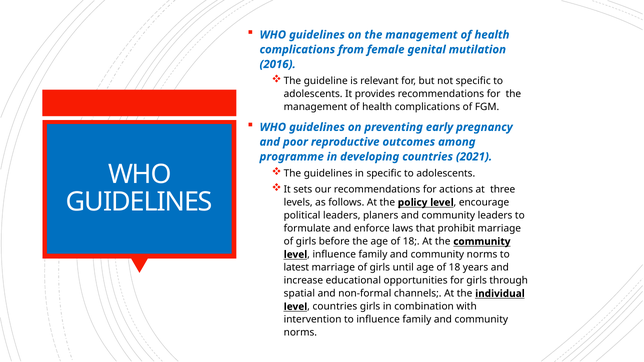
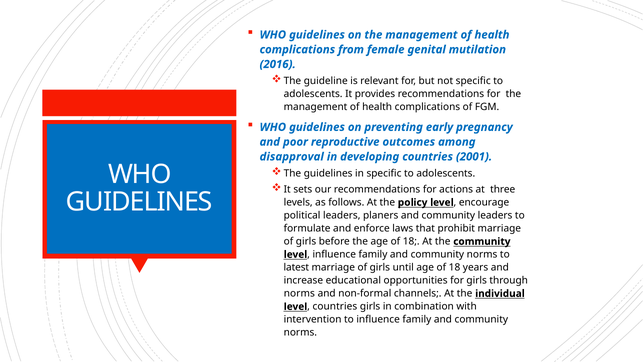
programme: programme -> disapproval (292, 157)
2021: 2021 -> 2001 (474, 157)
spatial: spatial -> norms (299, 294)
